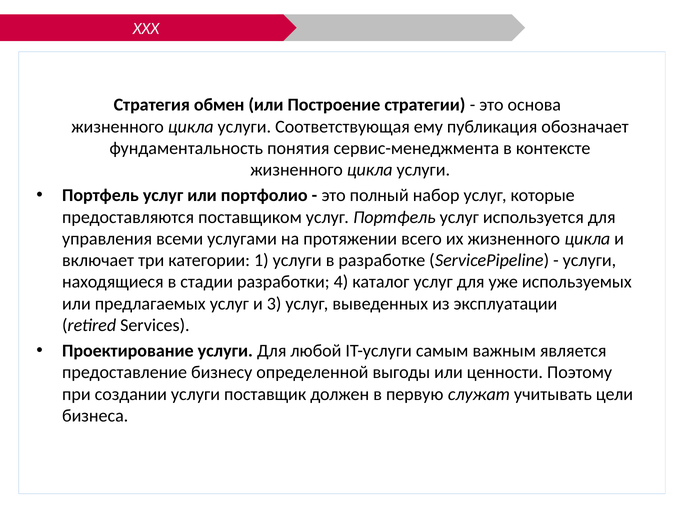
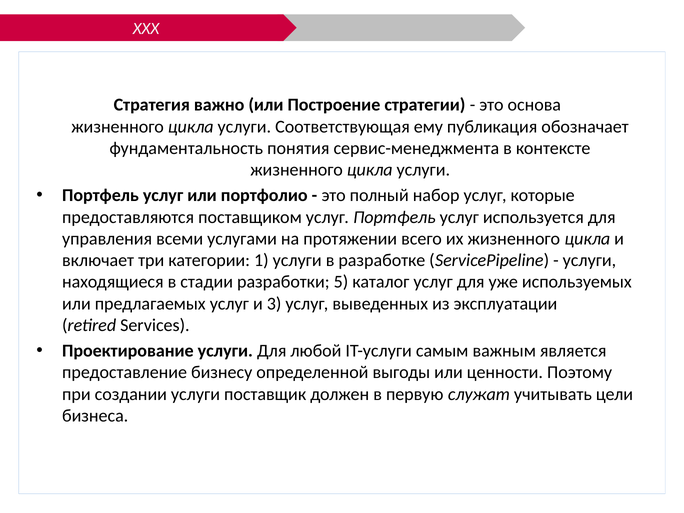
обмен: обмен -> важно (219, 105)
4: 4 -> 5 (341, 282)
